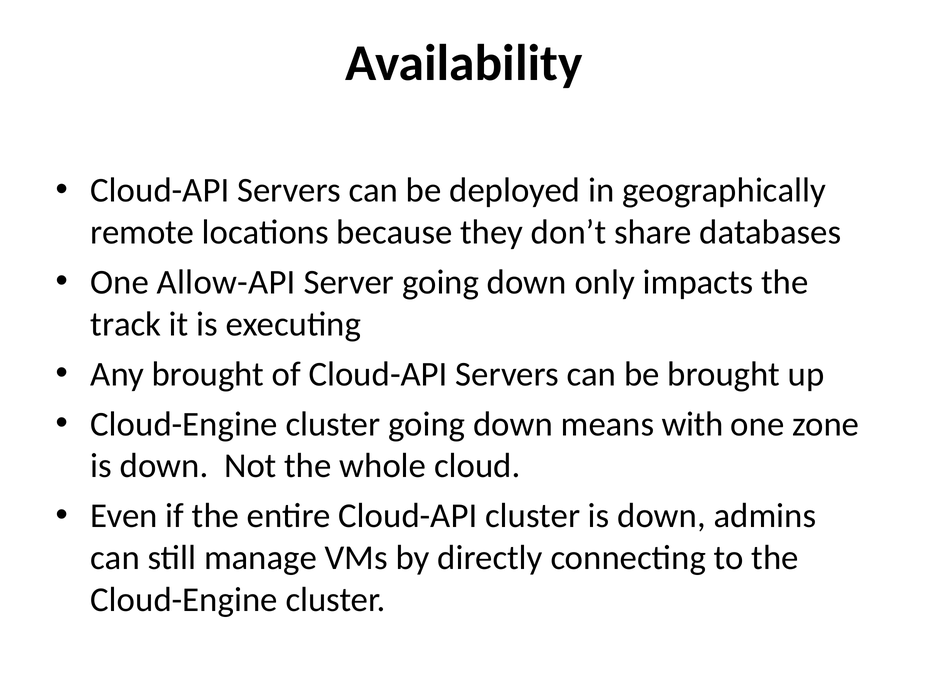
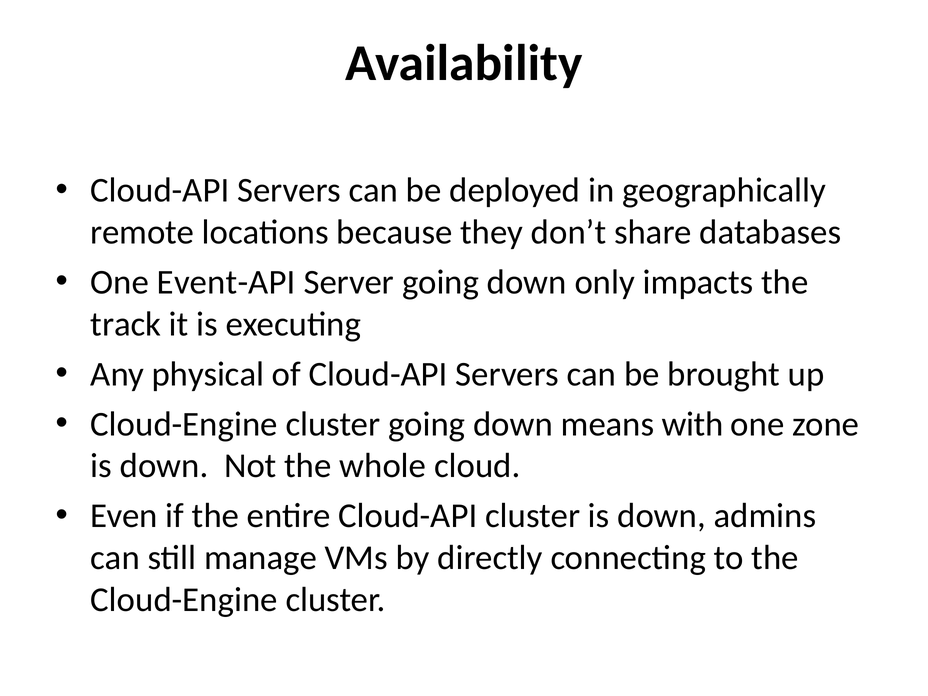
Allow-API: Allow-API -> Event-API (226, 282)
Any brought: brought -> physical (208, 374)
